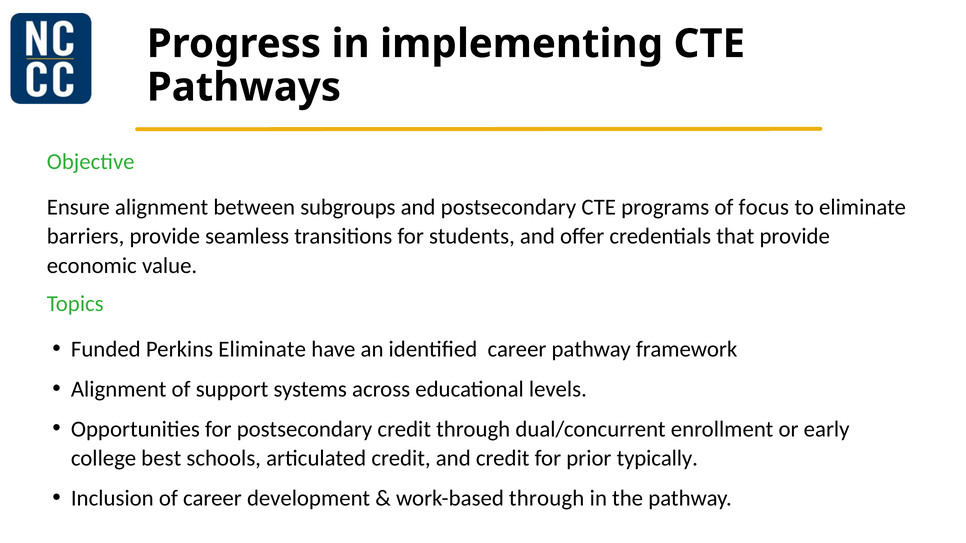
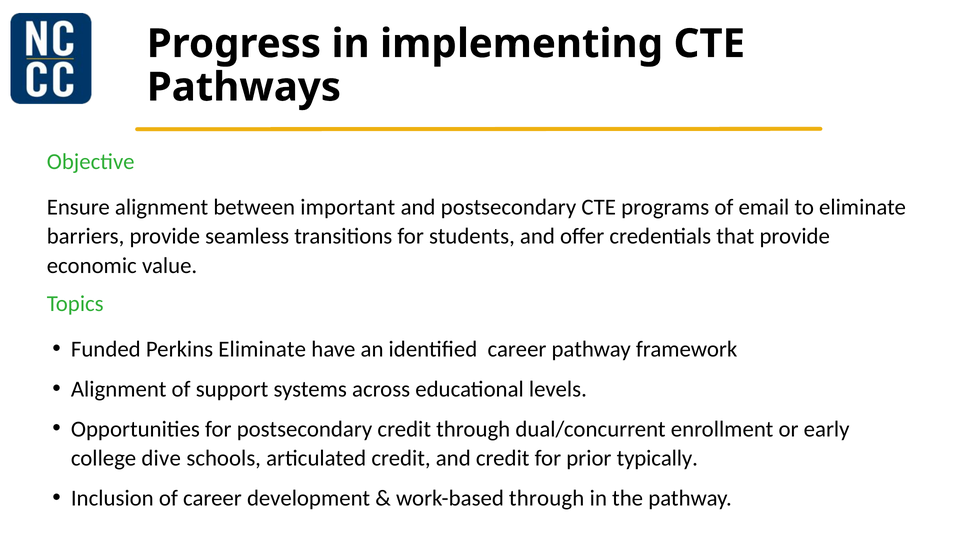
subgroups: subgroups -> important (348, 207)
focus: focus -> email (764, 207)
best: best -> dive (161, 459)
